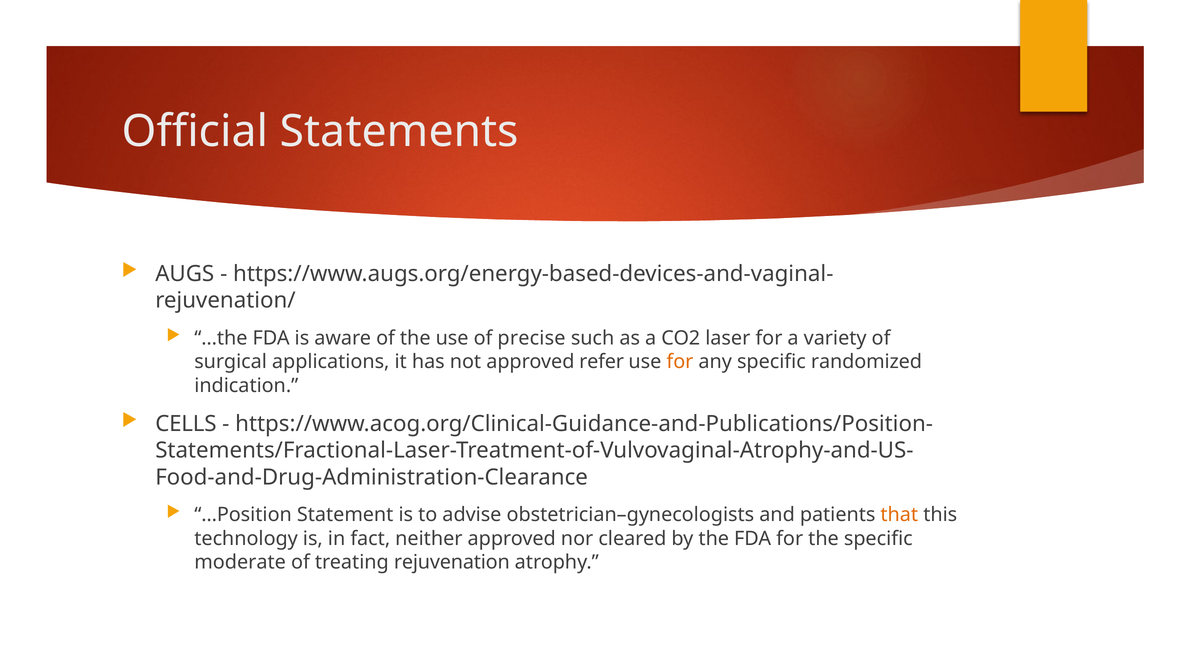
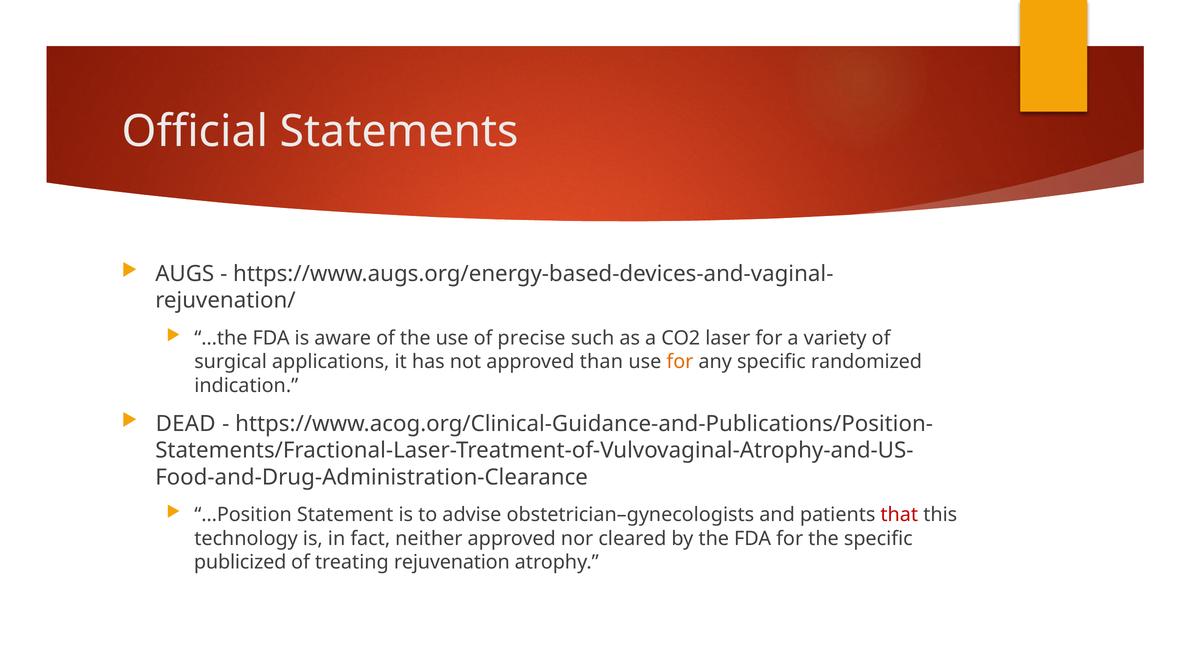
refer: refer -> than (601, 362)
CELLS: CELLS -> DEAD (186, 424)
that colour: orange -> red (899, 515)
moderate: moderate -> publicized (240, 562)
